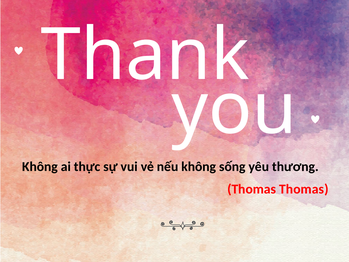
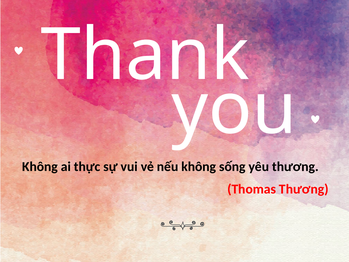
Thomas Thomas: Thomas -> Thương (304, 189)
